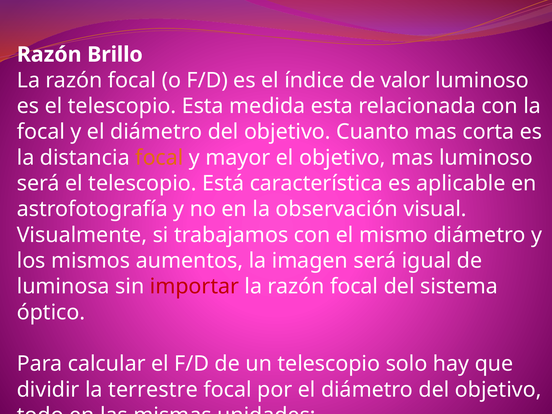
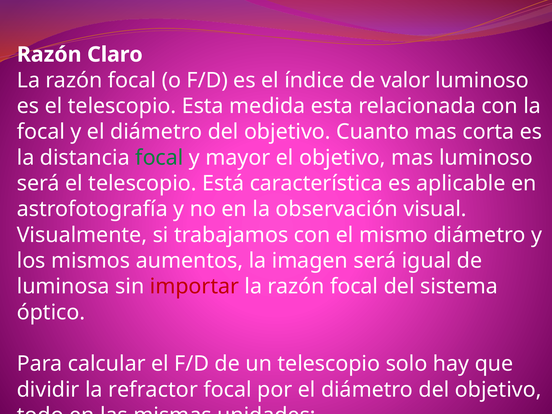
Brillo: Brillo -> Claro (115, 55)
focal colour: orange -> green (159, 158)
terrestre: terrestre -> refractor (153, 390)
